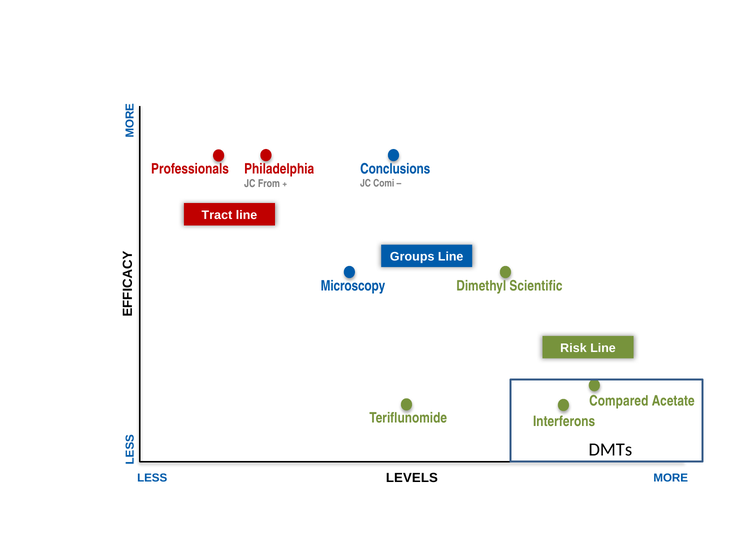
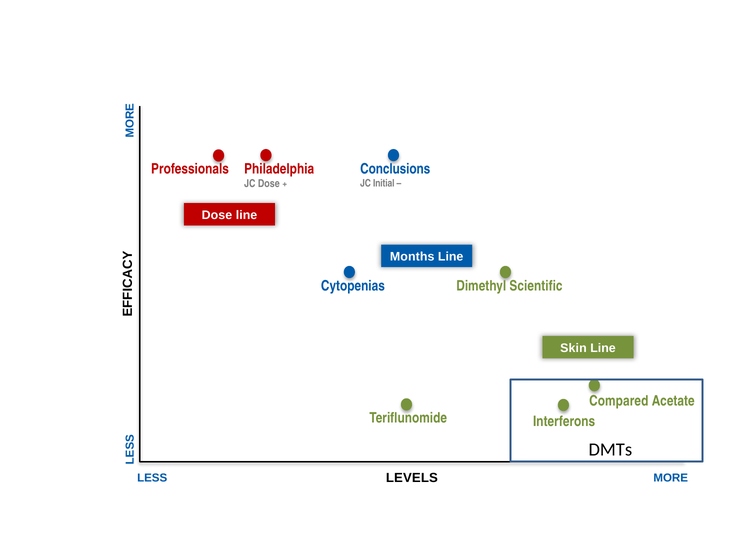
Comi: Comi -> Initial (384, 184)
JC From: From -> Dose (269, 184)
Tract: Tract -> Dose (217, 215)
Groups: Groups -> Months (412, 257)
Microscopy: Microscopy -> Cytopenias (353, 286)
Risk: Risk -> Skin (573, 348)
